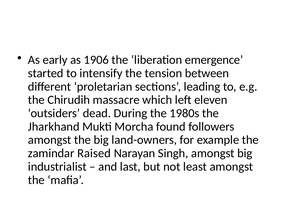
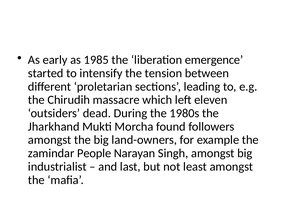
1906: 1906 -> 1985 (96, 60)
Raised: Raised -> People (94, 153)
